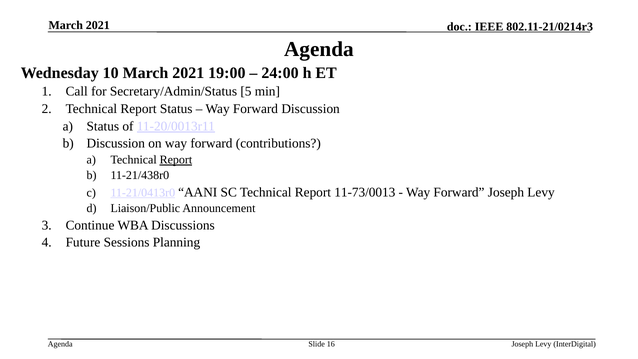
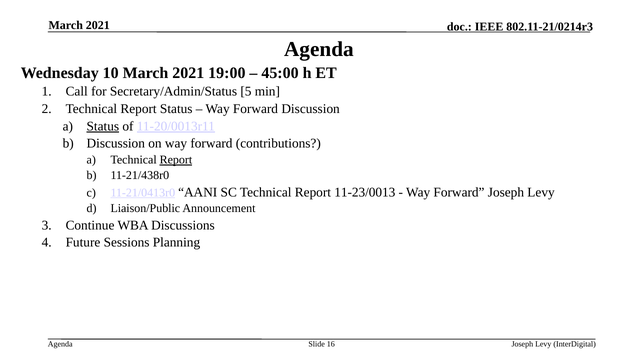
24:00: 24:00 -> 45:00 (280, 73)
Status underline: none -> present (103, 126)
11-73/0013: 11-73/0013 -> 11-23/0013 (365, 192)
